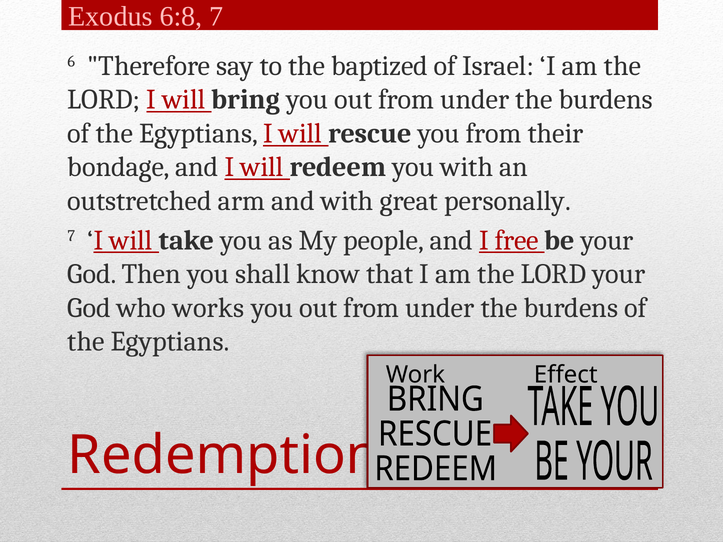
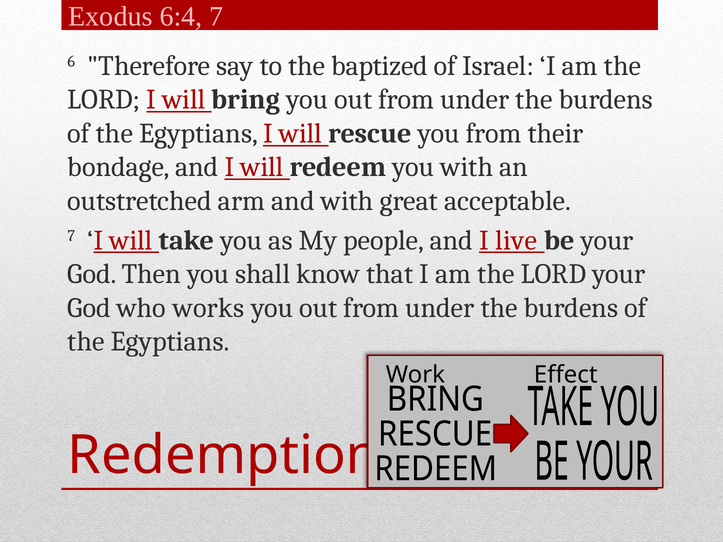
6:8: 6:8 -> 6:4 (181, 16)
personally: personally -> acceptable (508, 201)
free: free -> live (516, 240)
